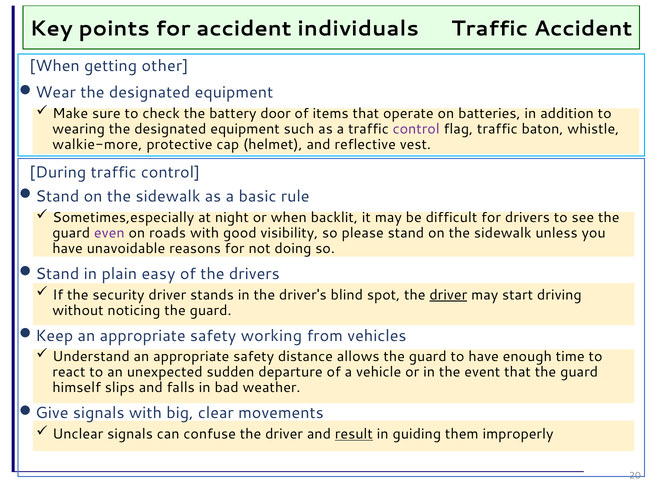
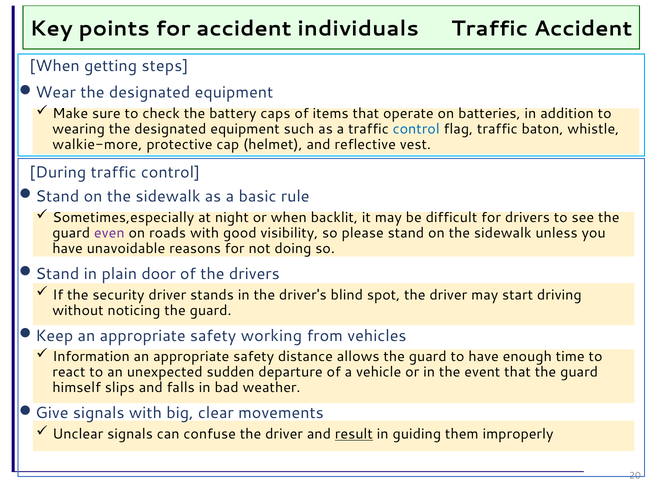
other: other -> steps (165, 66)
door: door -> caps (275, 114)
control colour: purple -> blue (416, 129)
easy: easy -> door (159, 274)
driver underline: present -> none (448, 295)
Understand: Understand -> Information (91, 357)
